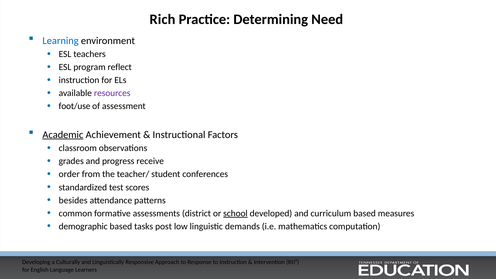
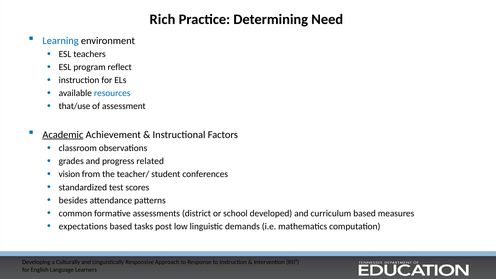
resources colour: purple -> blue (112, 93)
foot/use: foot/use -> that/use (75, 106)
receive: receive -> related (150, 161)
order: order -> vision (69, 174)
school underline: present -> none (235, 213)
demographic: demographic -> expectations (83, 226)
